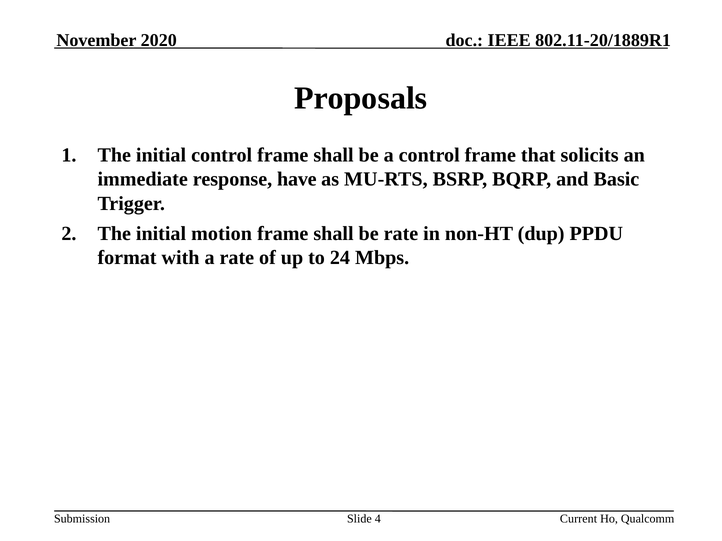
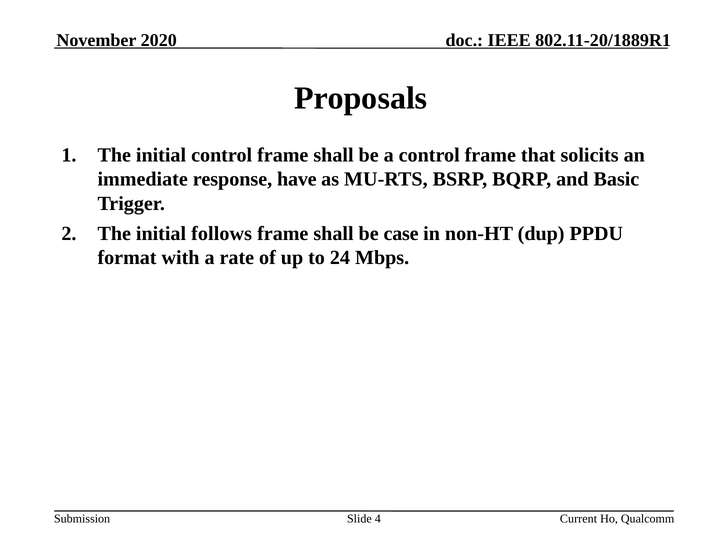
motion: motion -> follows (222, 234)
be rate: rate -> case (401, 234)
